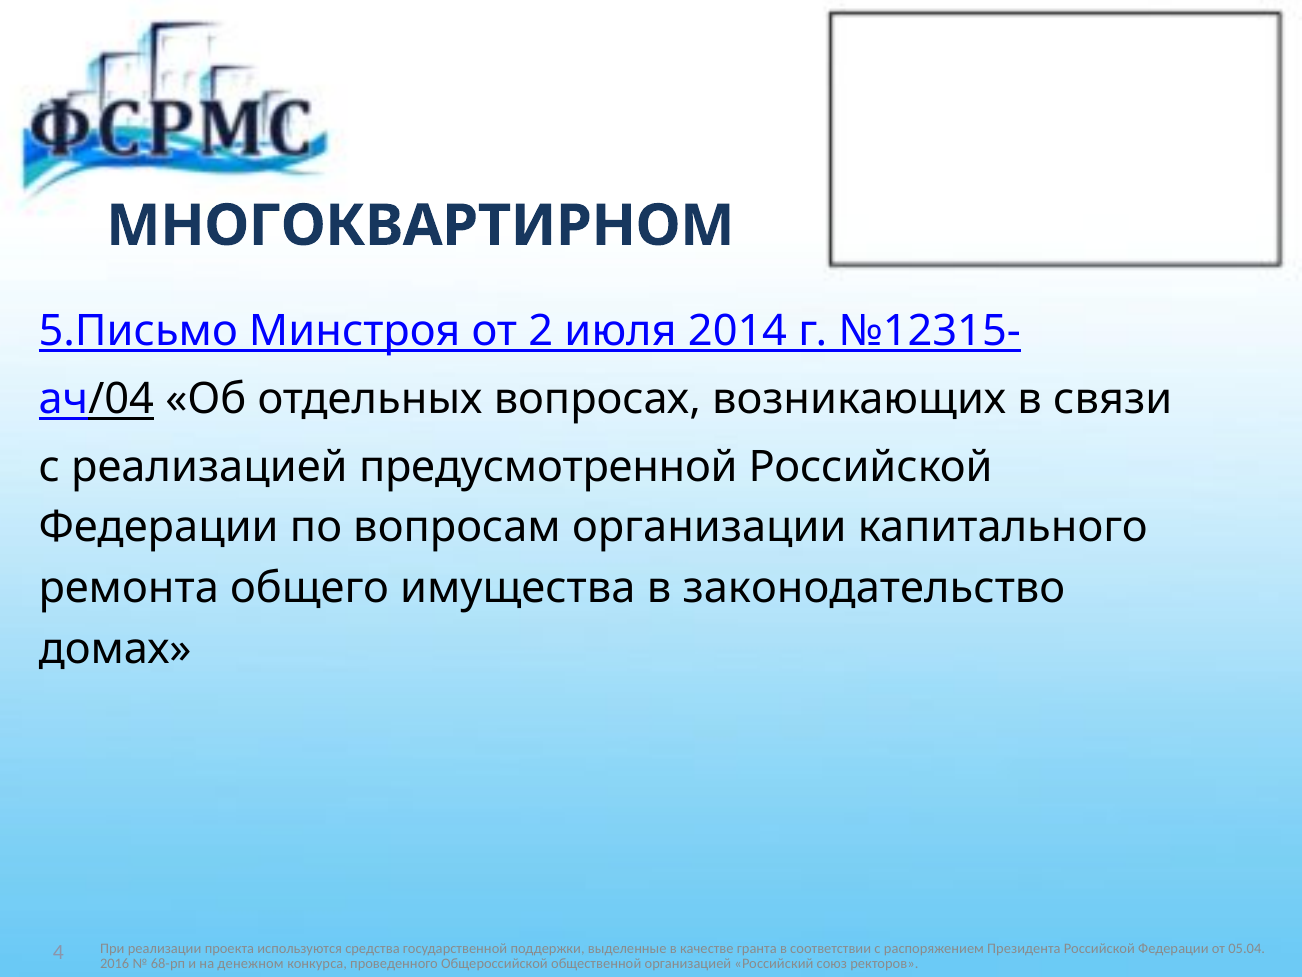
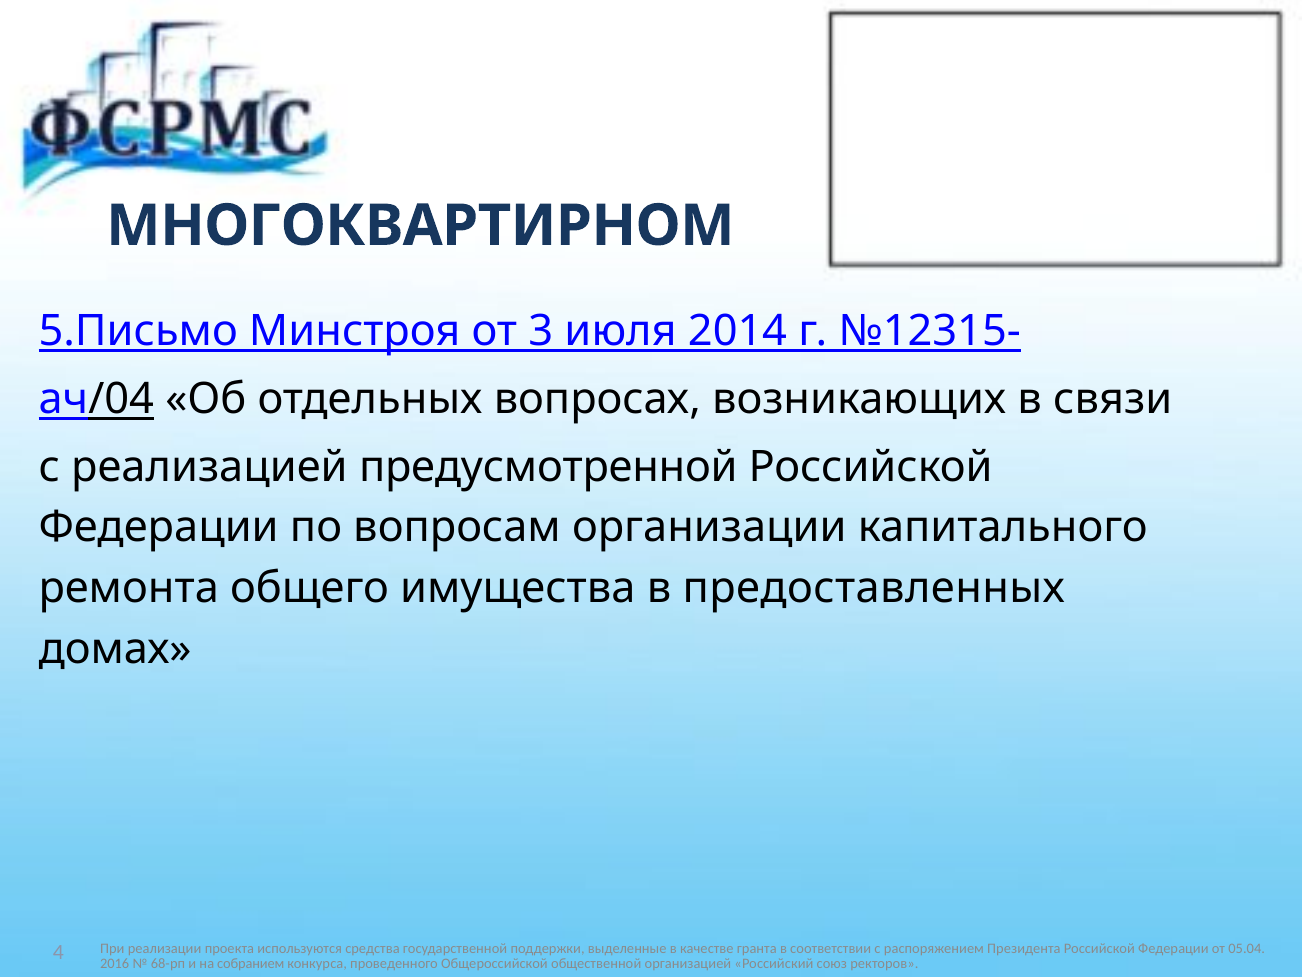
2: 2 -> 3 (541, 331)
законодательство: законодательство -> предоставленных (874, 588)
денежном: денежном -> собранием (251, 963)
